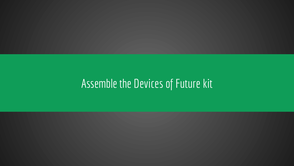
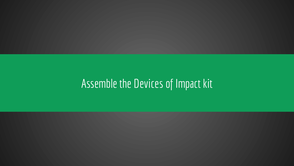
Future: Future -> Impact (188, 84)
